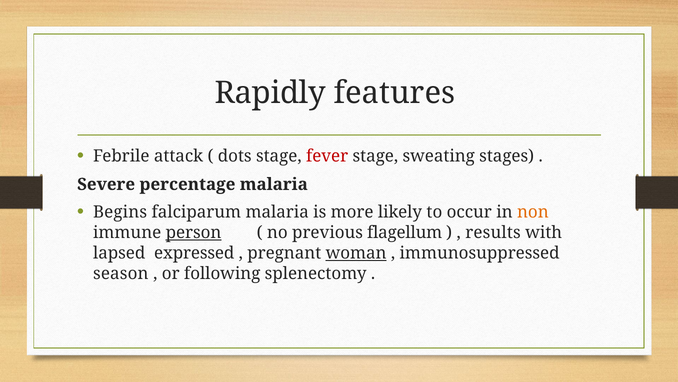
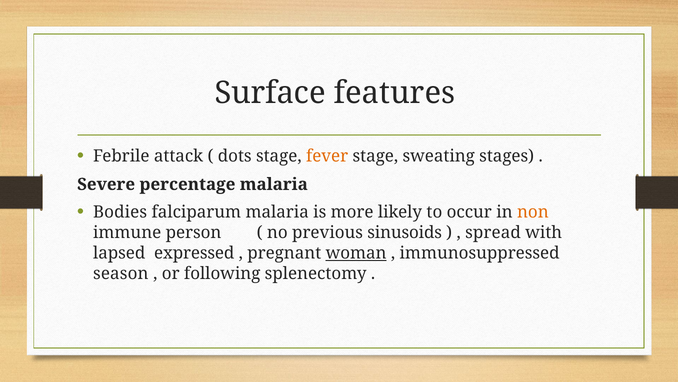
Rapidly: Rapidly -> Surface (270, 93)
fever colour: red -> orange (327, 156)
Begins: Begins -> Bodies (120, 212)
person underline: present -> none (194, 232)
flagellum: flagellum -> sinusoids (405, 232)
results: results -> spread (493, 232)
